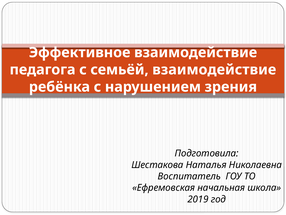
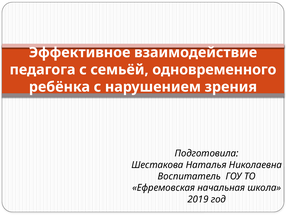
семьёй взаимодействие: взаимодействие -> одновременного (214, 70)
